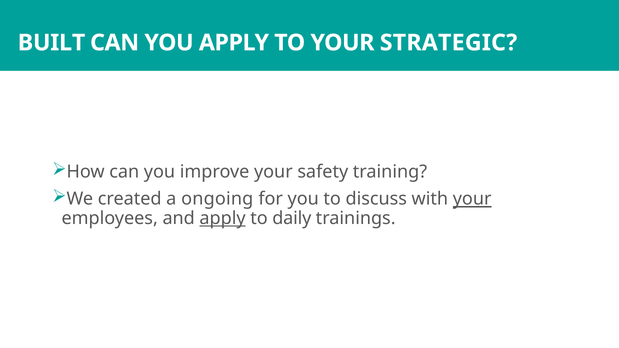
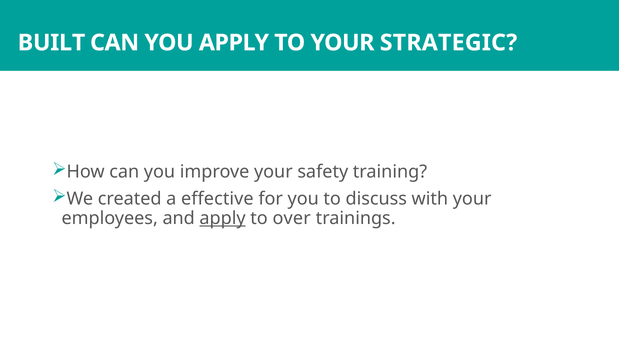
ongoing: ongoing -> effective (217, 199)
your underline: present -> none (472, 199)
daily: daily -> over (292, 219)
